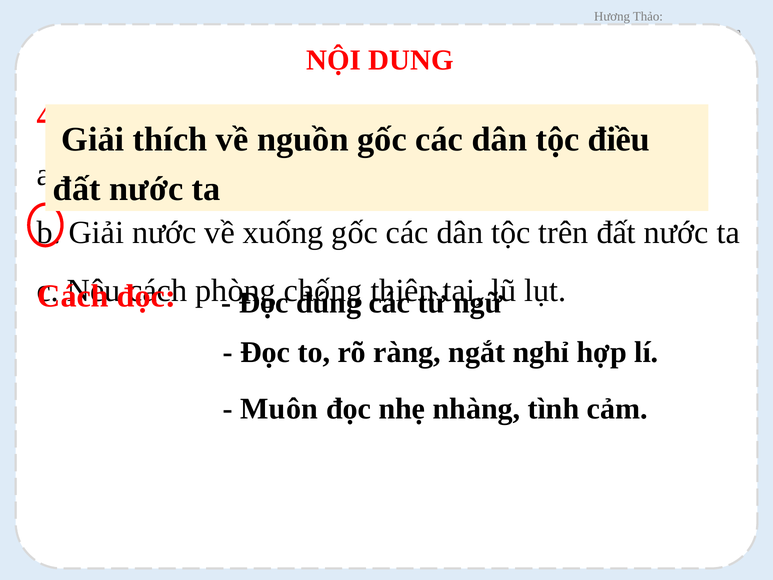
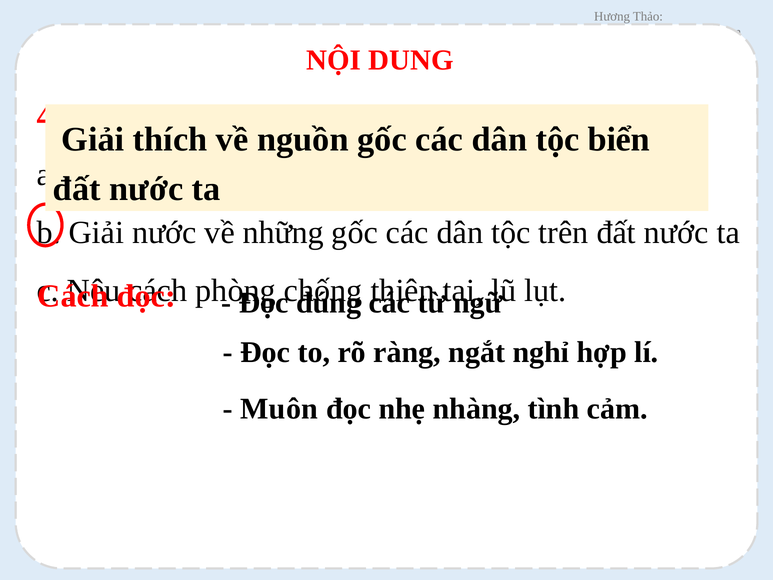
tộc điều: điều -> biển (619, 139)
xuống: xuống -> những (283, 233)
